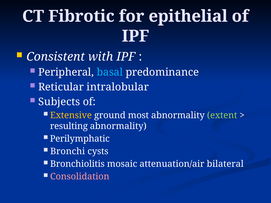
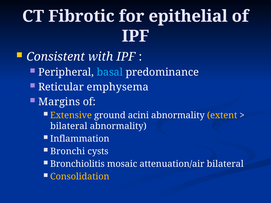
intralobular: intralobular -> emphysema (118, 87)
Subjects: Subjects -> Margins (59, 102)
most: most -> acini (138, 115)
extent colour: light green -> yellow (222, 115)
resulting: resulting -> bilateral (69, 126)
Perilymphatic: Perilymphatic -> Inflammation (80, 139)
Consolidation colour: pink -> yellow (80, 177)
